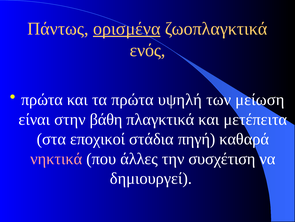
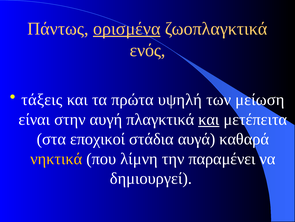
πρώτα: πρώτα -> τάξεις (42, 99)
βάθη: βάθη -> αυγή (106, 119)
και underline: none -> present (209, 119)
πηγή: πηγή -> αυγά (197, 139)
νηκτικά colour: pink -> yellow (56, 158)
άλλες: άλλες -> λίμνη (139, 158)
συσχέτιση: συσχέτιση -> παραμένει (222, 158)
